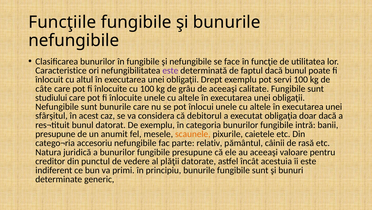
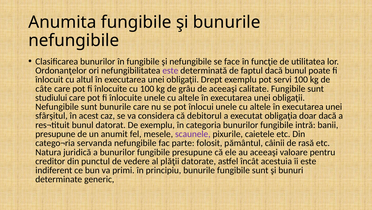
Funcţiile: Funcţiile -> Anumita (62, 22)
Caracteristice: Caracteristice -> Ordonanţelor (61, 70)
scaunele colour: orange -> purple (193, 134)
accesoriu: accesoriu -> servanda (94, 143)
relativ: relativ -> folosit (209, 143)
